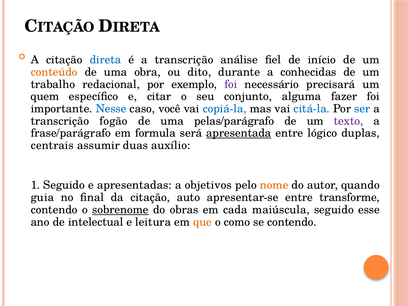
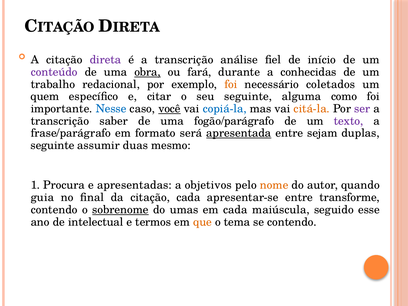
direta colour: blue -> purple (105, 60)
conteúdo colour: orange -> purple (54, 72)
obra underline: none -> present (148, 72)
dito: dito -> fará (199, 72)
foi colour: purple -> orange (231, 84)
precisará: precisará -> coletados (331, 84)
seu conjunto: conjunto -> seguinte (248, 97)
fazer: fazer -> como (344, 97)
você underline: none -> present (169, 109)
citá-la colour: blue -> orange (312, 109)
ser colour: blue -> purple (362, 109)
fogão: fogão -> saber (114, 121)
pelas/parágrafo: pelas/parágrafo -> fogão/parágrafo (234, 121)
formula: formula -> formato (155, 133)
lógico: lógico -> sejam (322, 133)
centrais: centrais -> seguinte (52, 145)
auxílio: auxílio -> mesmo (171, 145)
1 Seguido: Seguido -> Procura (64, 185)
citação auto: auto -> cada (188, 197)
obras: obras -> umas (184, 210)
leitura: leitura -> termos (153, 222)
como: como -> tema (237, 222)
